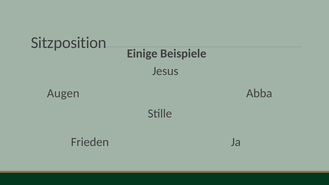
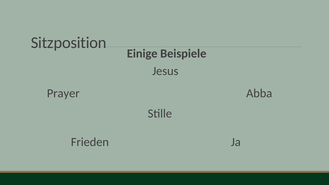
Augen: Augen -> Prayer (63, 93)
